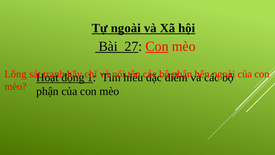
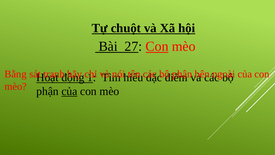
Tự ngoài: ngoài -> chuột (126, 28)
Lông: Lông -> Bằng (16, 74)
của underline: none -> present (69, 91)
